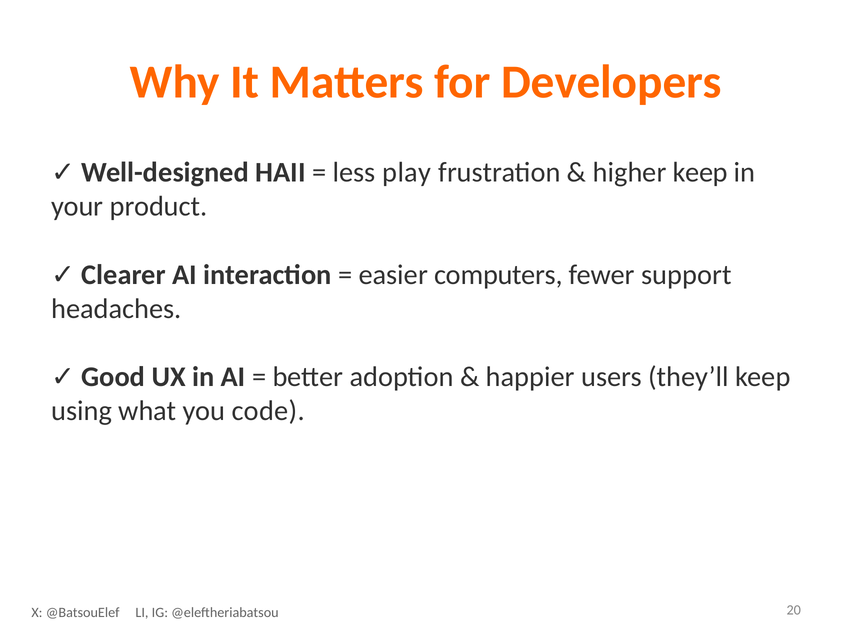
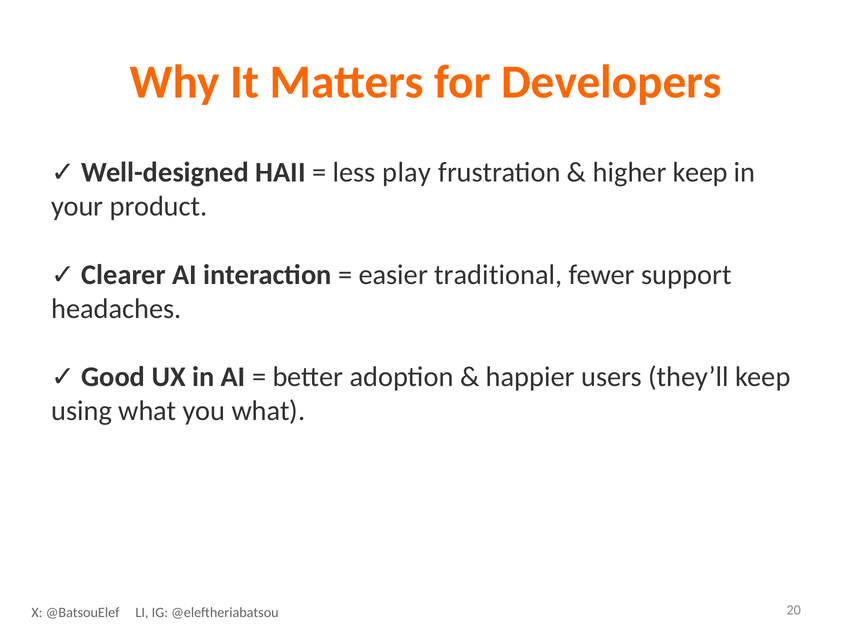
computers: computers -> traditional (498, 275)
you code: code -> what (268, 411)
